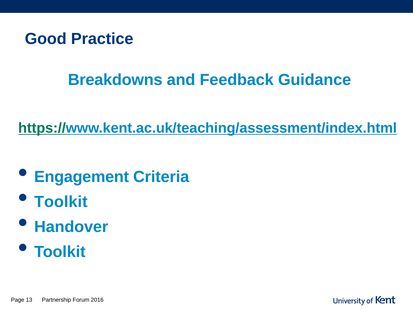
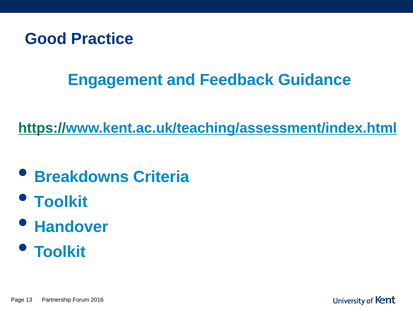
Breakdowns: Breakdowns -> Engagement (115, 80)
Engagement: Engagement -> Breakdowns (82, 177)
